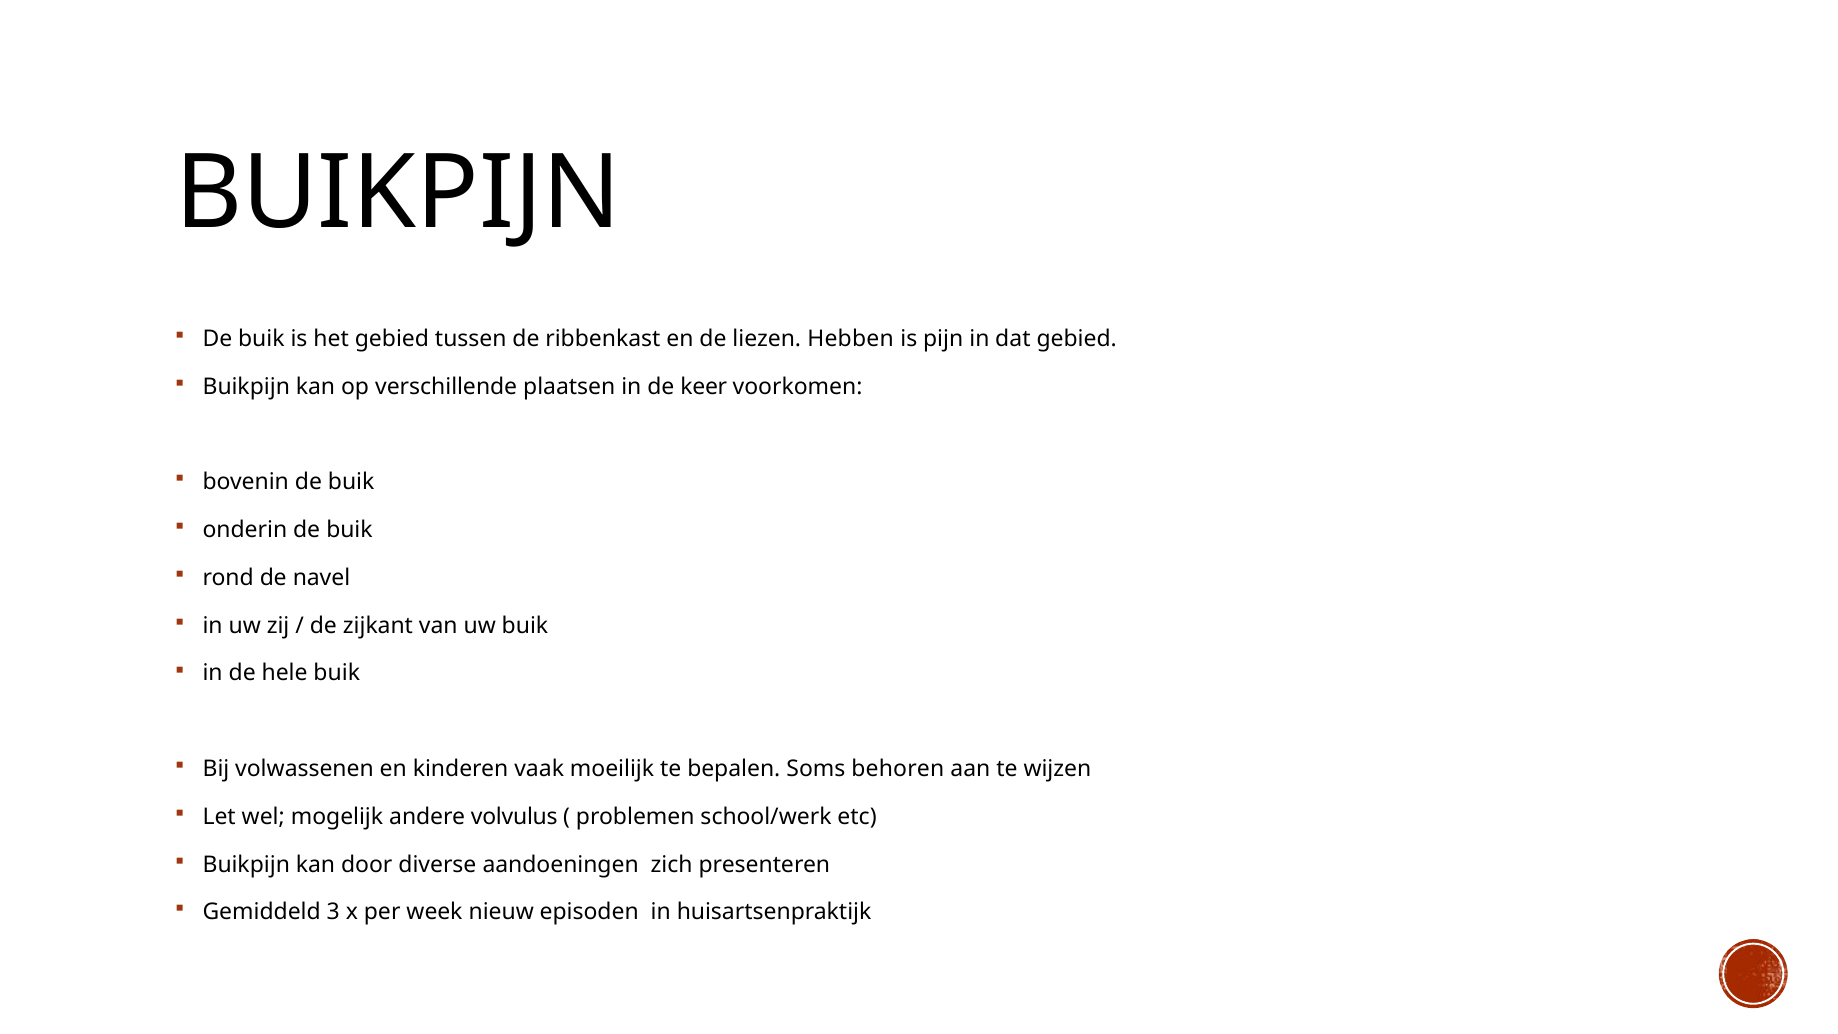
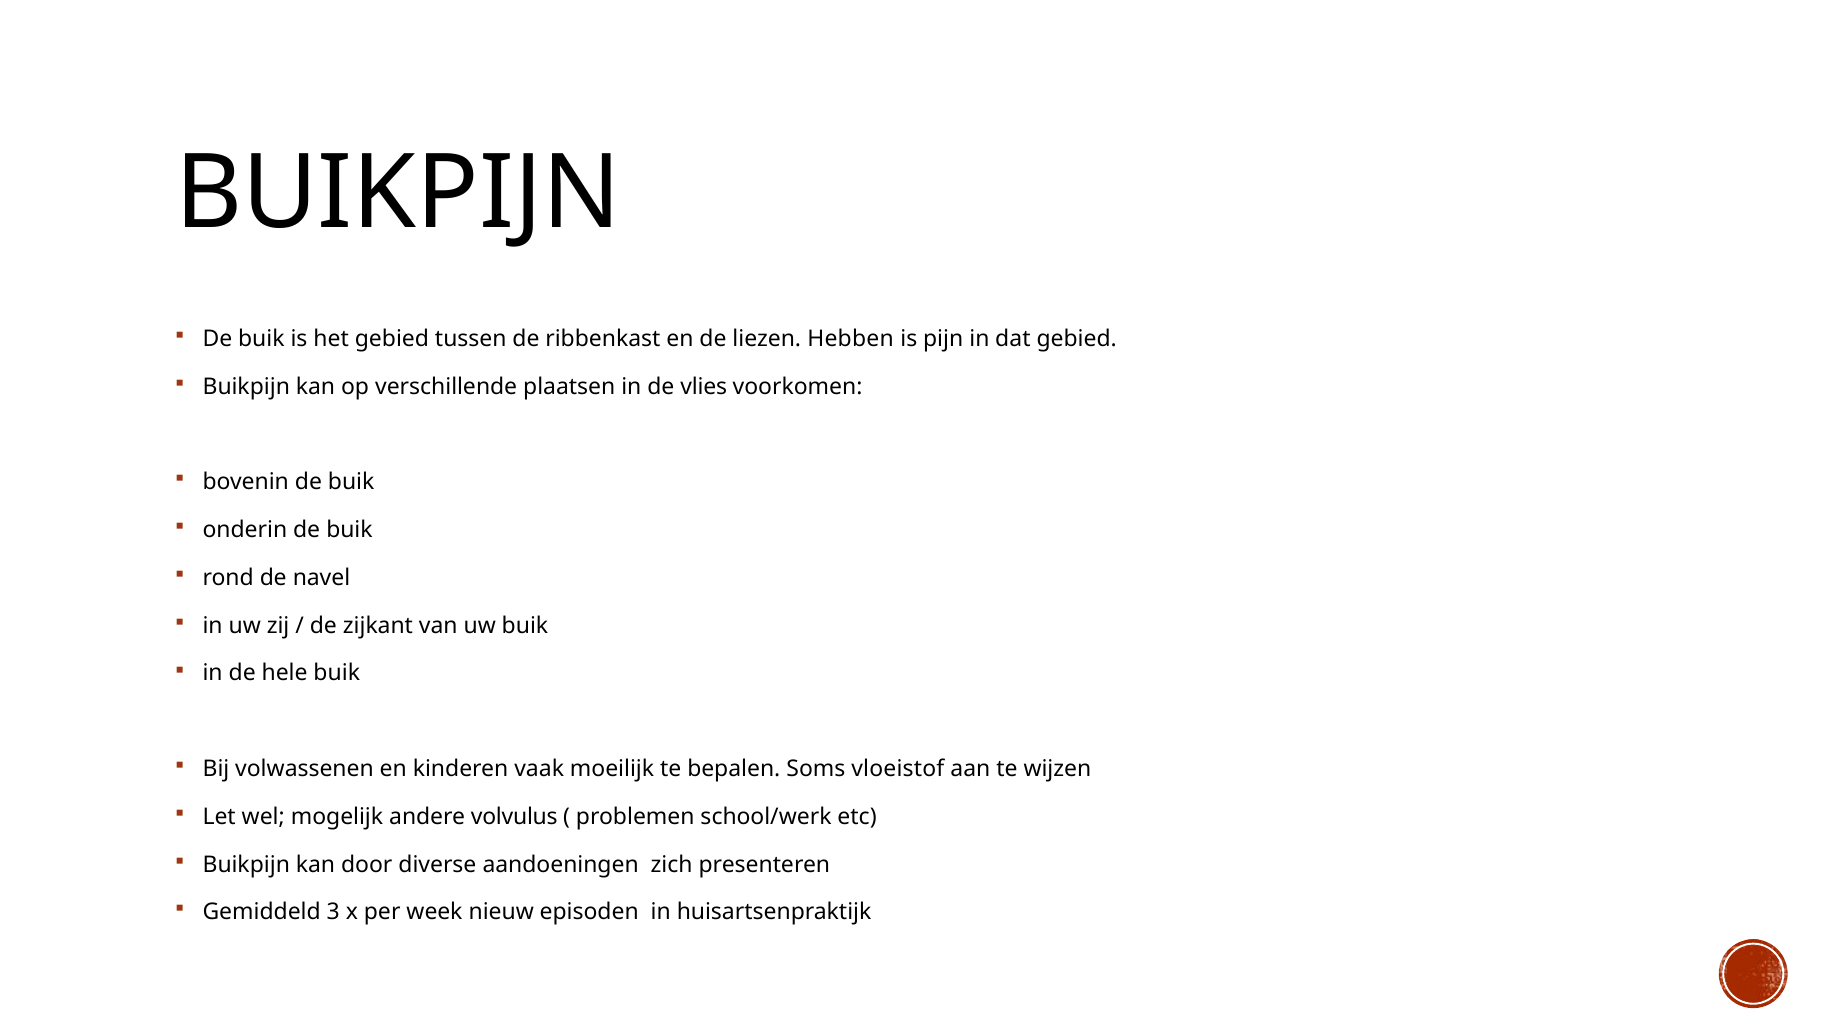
keer: keer -> vlies (704, 387)
behoren: behoren -> vloeistof (898, 769)
